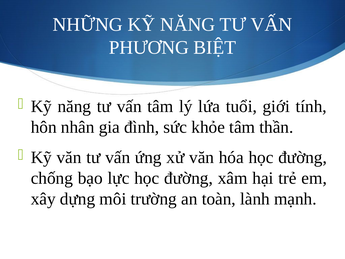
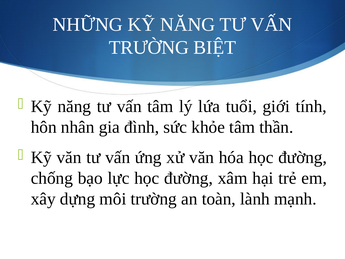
PHƯƠNG: PHƯƠNG -> TRƯỜNG (149, 47)
